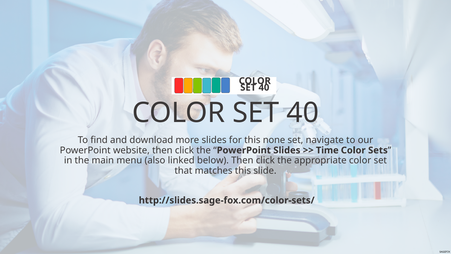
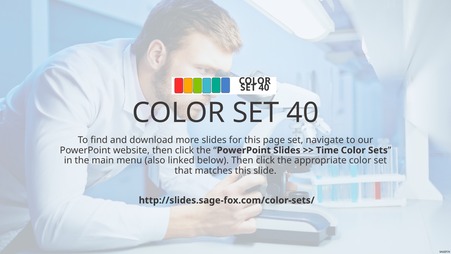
none: none -> page (274, 140)
